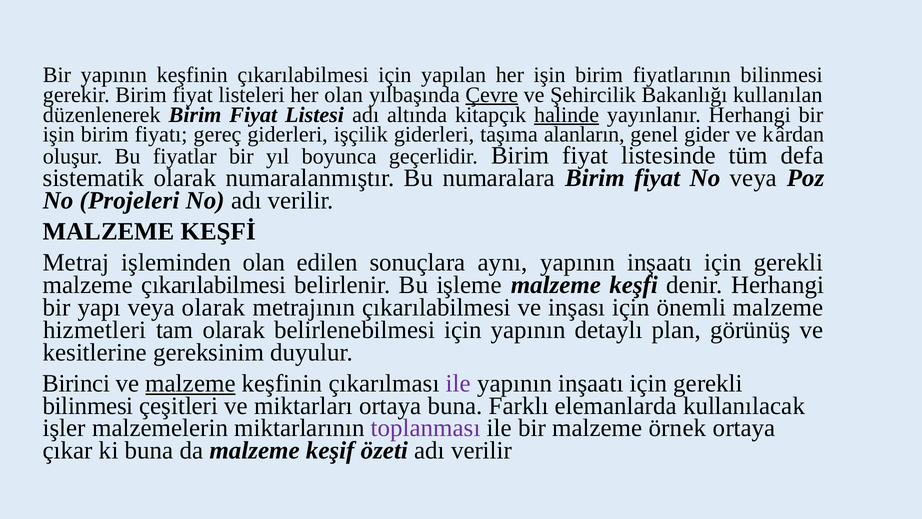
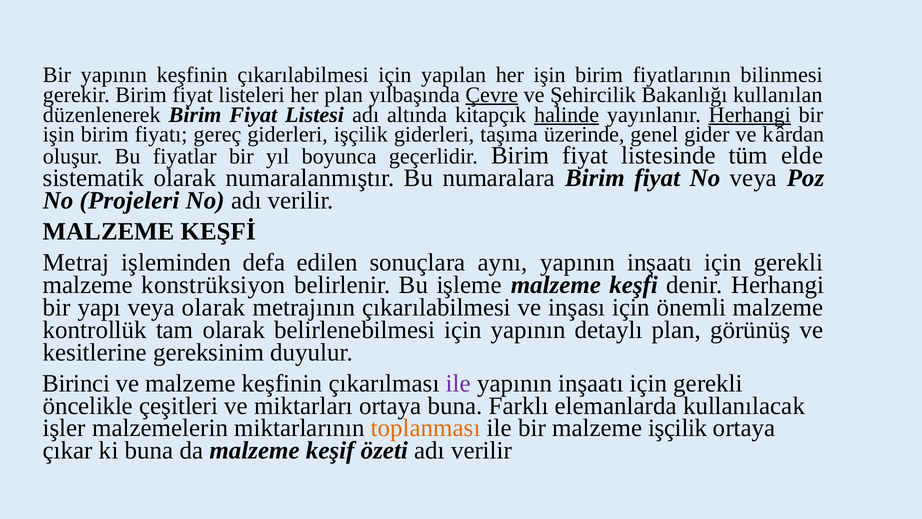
her olan: olan -> plan (344, 95)
Herhangi underline: none -> present (750, 115)
alanların: alanların -> üzerinde (584, 135)
defa: defa -> elde (802, 156)
işleminden olan: olan -> defa (264, 262)
malzeme çıkarılabilmesi: çıkarılabilmesi -> konstrüksiyon (213, 285)
hizmetleri: hizmetleri -> kontrollük (95, 330)
malzeme underline: present -> none (191, 383)
bilinmesi: bilinmesi -> öncelikle (88, 405)
toplanması colour: purple -> orange (426, 428)
malzeme örnek: örnek -> işçilik (678, 428)
